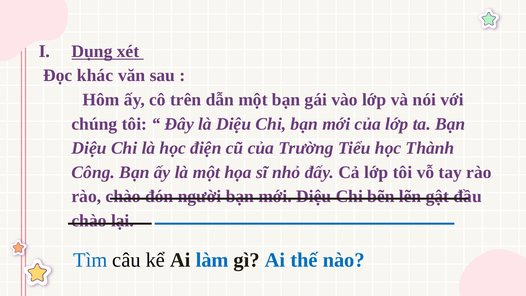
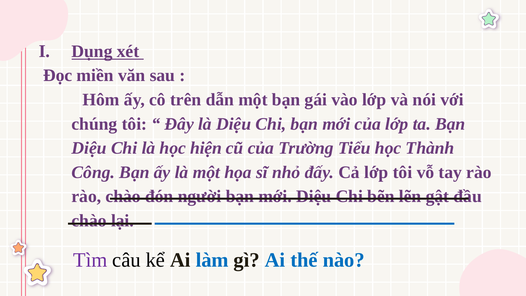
khác: khác -> miền (95, 75)
điện: điện -> hiện (206, 148)
Tìm colour: blue -> purple (90, 260)
